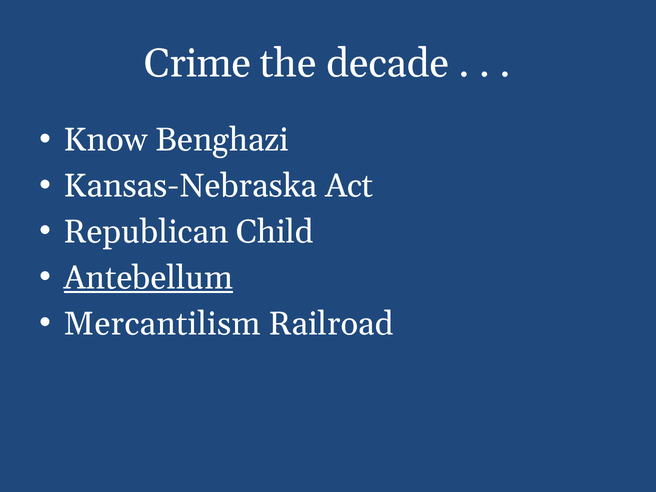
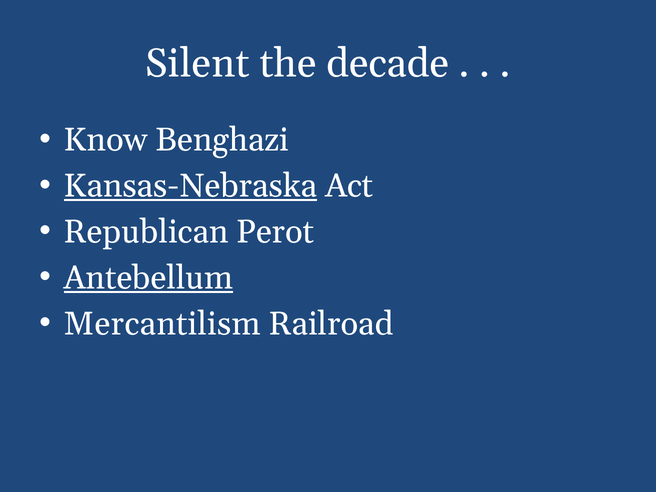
Crime: Crime -> Silent (197, 64)
Kansas-Nebraska underline: none -> present (191, 186)
Child: Child -> Perot (275, 232)
